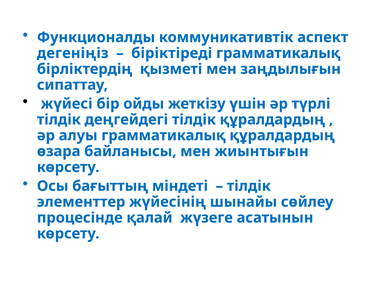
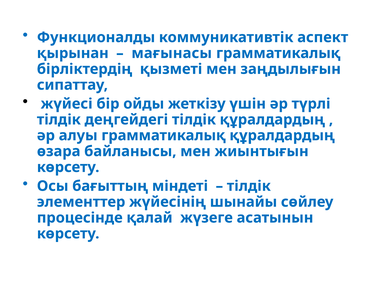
дегеніңіз: дегеніңіз -> қырынан (73, 53)
біріктіреді: біріктіреді -> мағынасы (172, 53)
